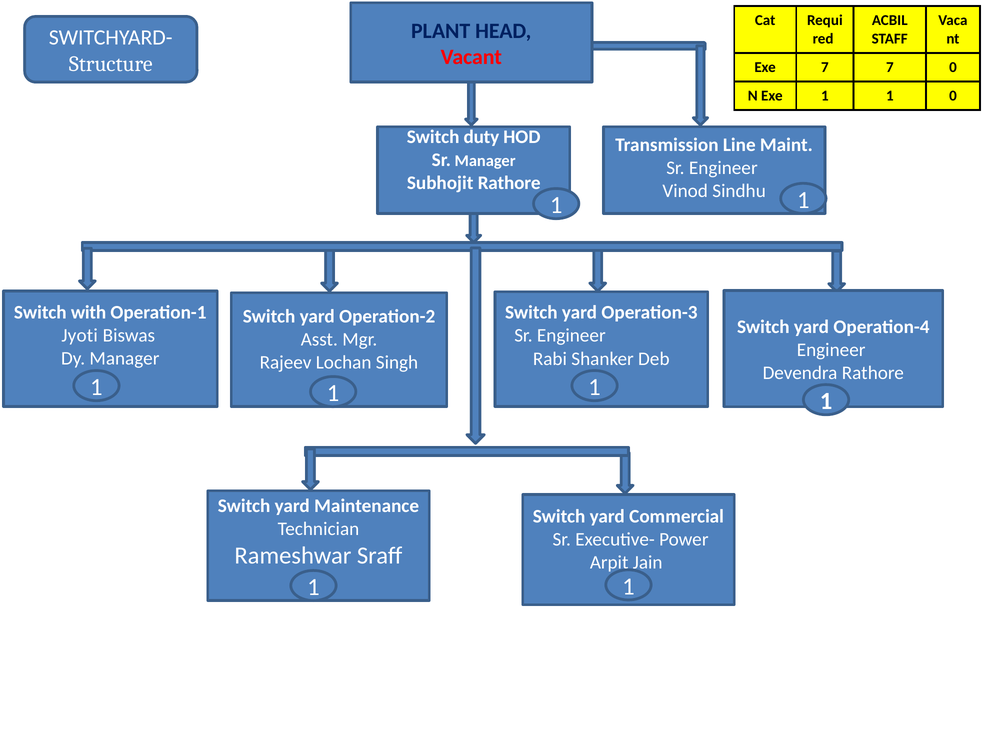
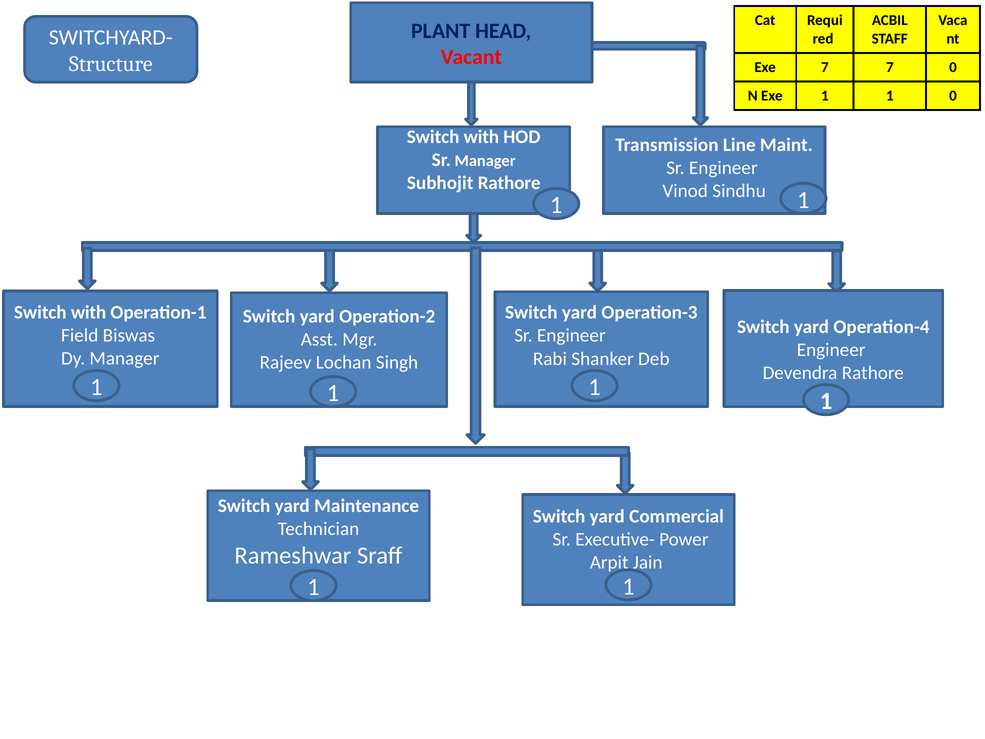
duty: duty -> with (481, 137)
Jyoti: Jyoti -> Field (80, 335)
